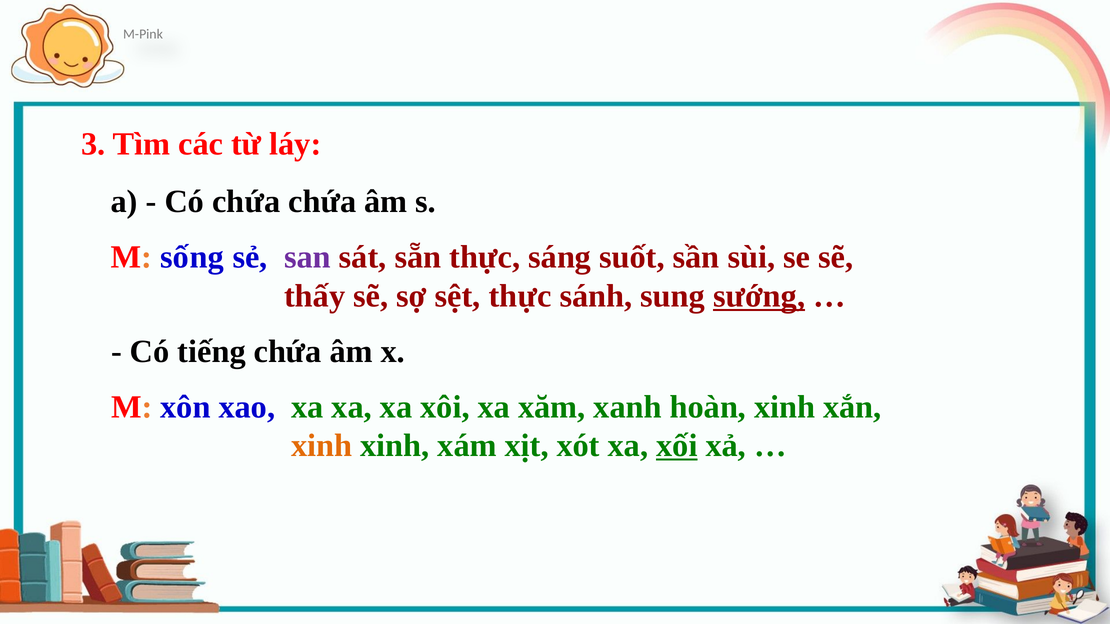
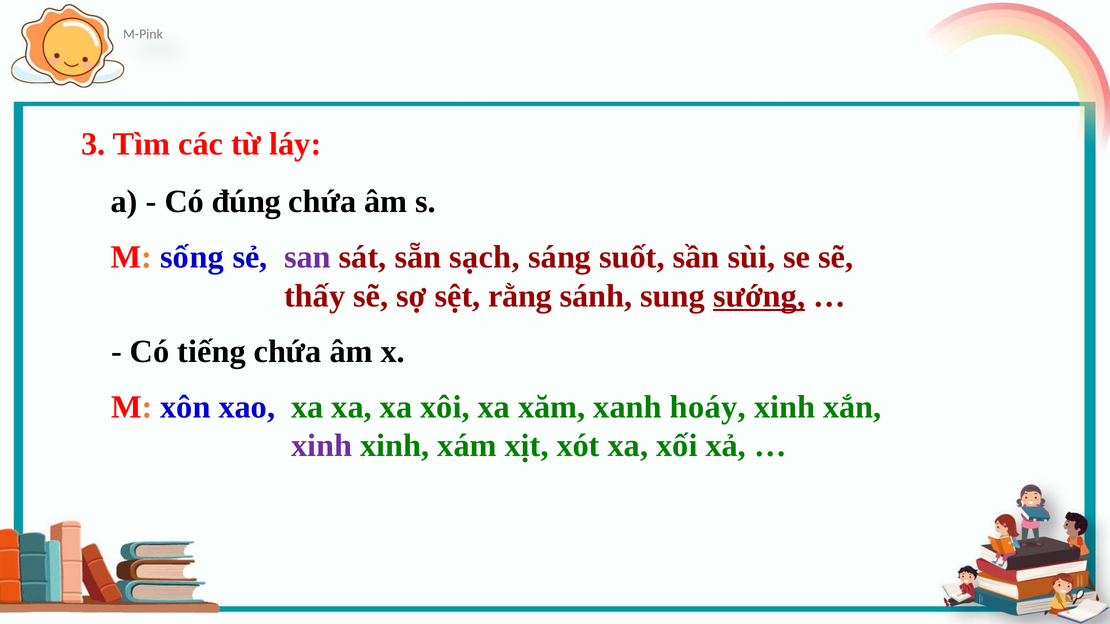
Có chứa: chứa -> đúng (246, 202)
sẵn thực: thực -> sạch (485, 257)
sệt thực: thực -> rằng (520, 296)
hoàn: hoàn -> hoáy (708, 407)
xinh colour: orange -> purple (322, 446)
xối underline: present -> none (677, 446)
